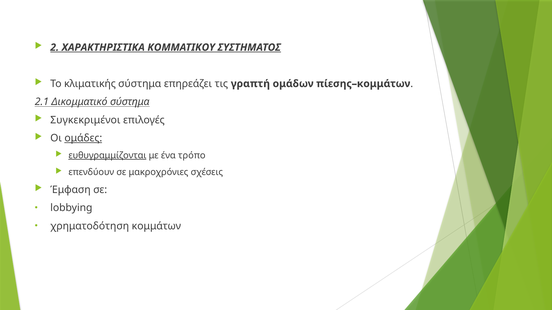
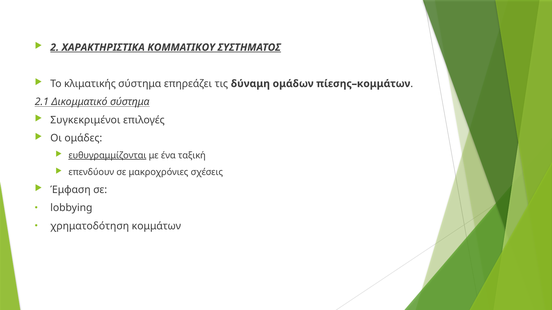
γραπτή: γραπτή -> δύναμη (250, 84)
ομάδες underline: present -> none (83, 138)
τρόπο: τρόπο -> ταξική (192, 156)
